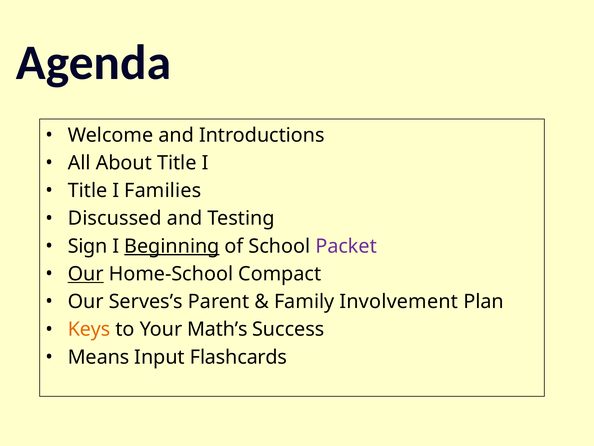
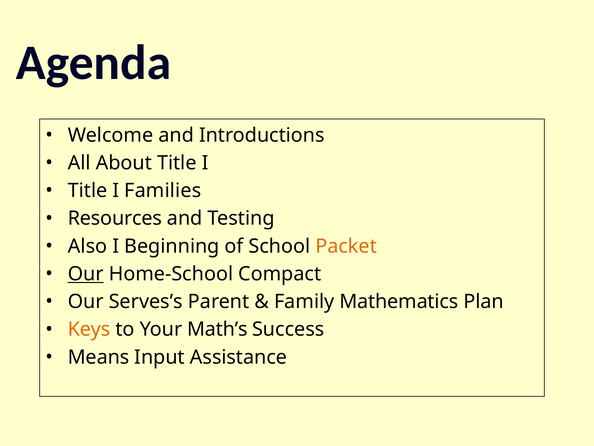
Discussed: Discussed -> Resources (115, 218)
Sign: Sign -> Also (88, 246)
Beginning underline: present -> none (172, 246)
Packet colour: purple -> orange (346, 246)
Involvement: Involvement -> Mathematics (399, 301)
Flashcards: Flashcards -> Assistance (238, 357)
